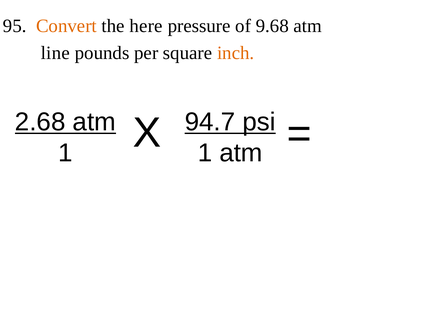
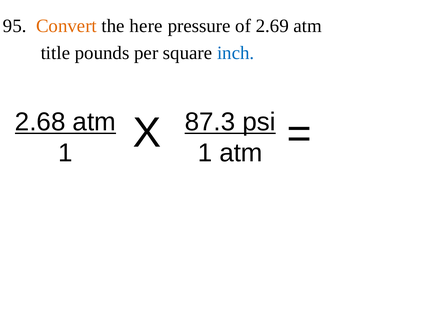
9.68: 9.68 -> 2.69 (272, 26)
line: line -> title (55, 53)
inch colour: orange -> blue (236, 53)
94.7: 94.7 -> 87.3 (210, 122)
